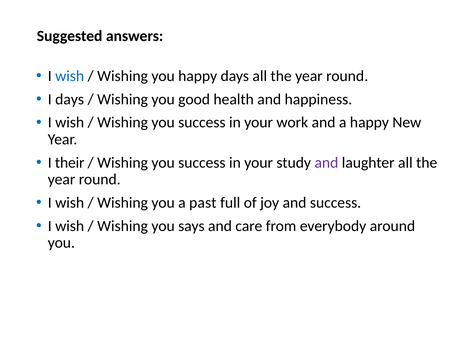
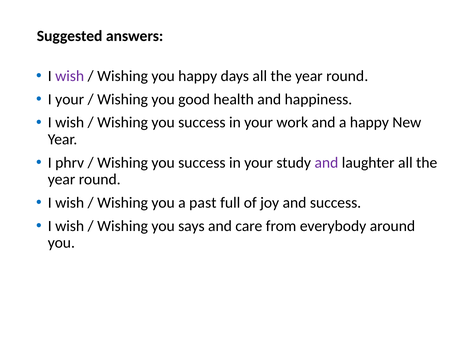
wish colour: blue -> purple (70, 76)
I days: days -> your (70, 99)
their: their -> phrv (70, 163)
